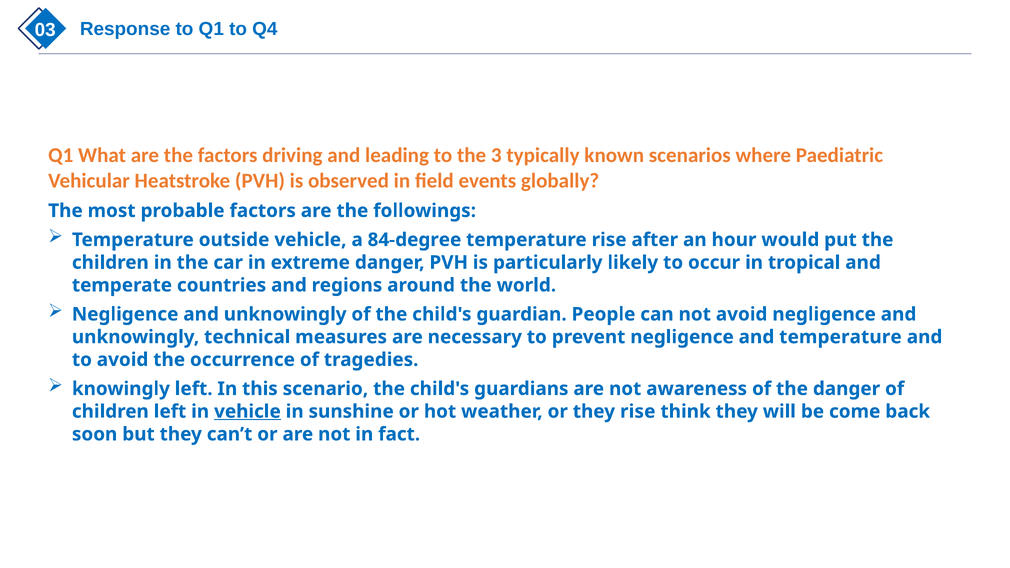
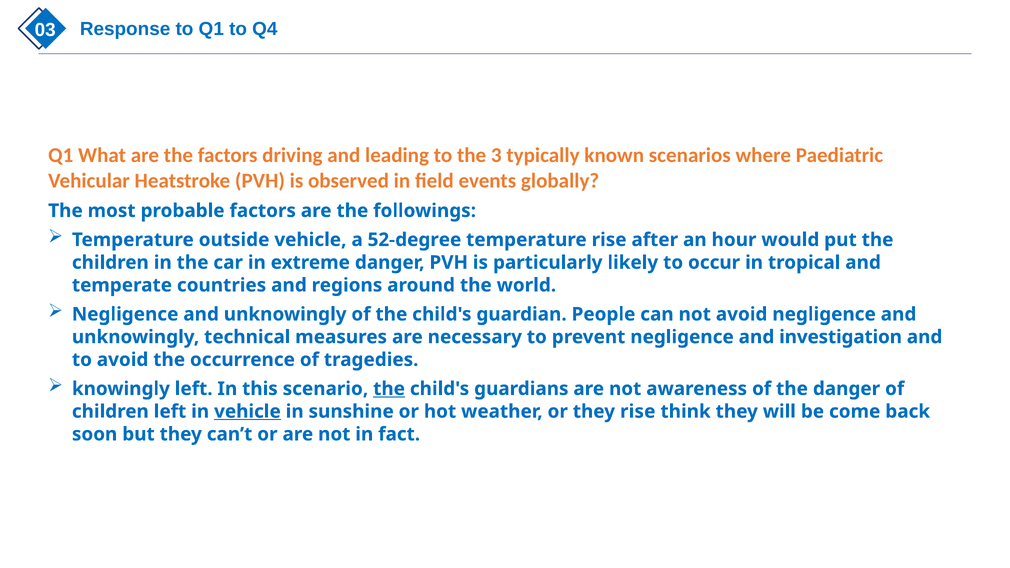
84-degree: 84-degree -> 52-degree (414, 240)
and temperature: temperature -> investigation (841, 337)
the underline: none -> present (389, 389)
